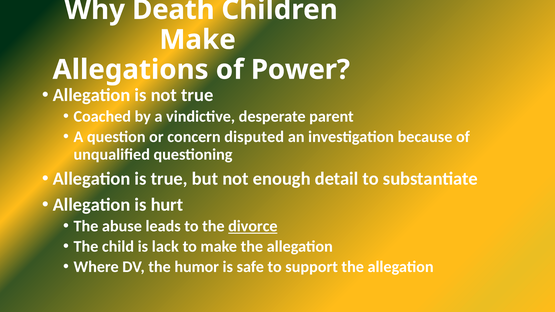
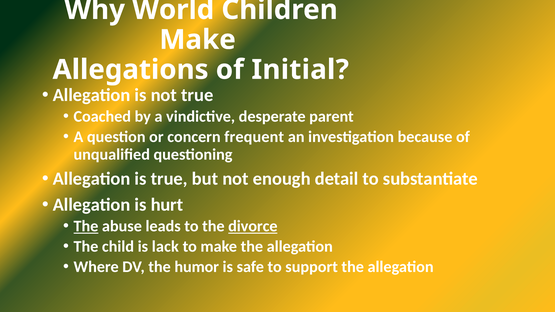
Death: Death -> World (173, 10)
Power: Power -> Initial (300, 70)
disputed: disputed -> frequent (254, 137)
The underline: none -> present (86, 226)
